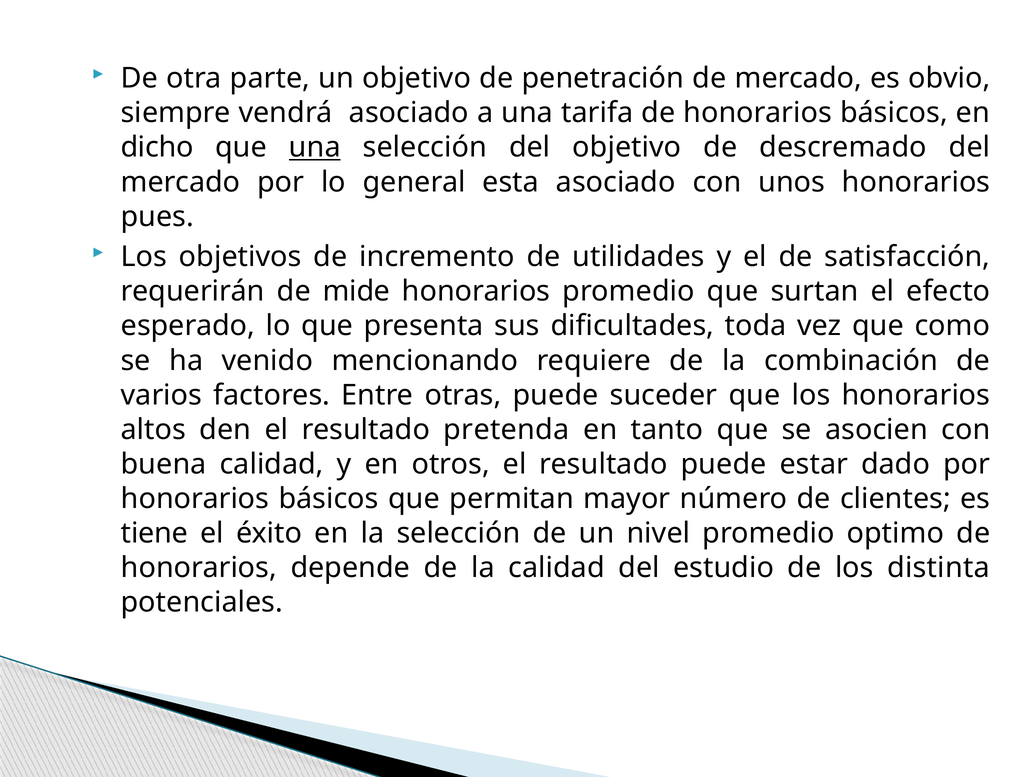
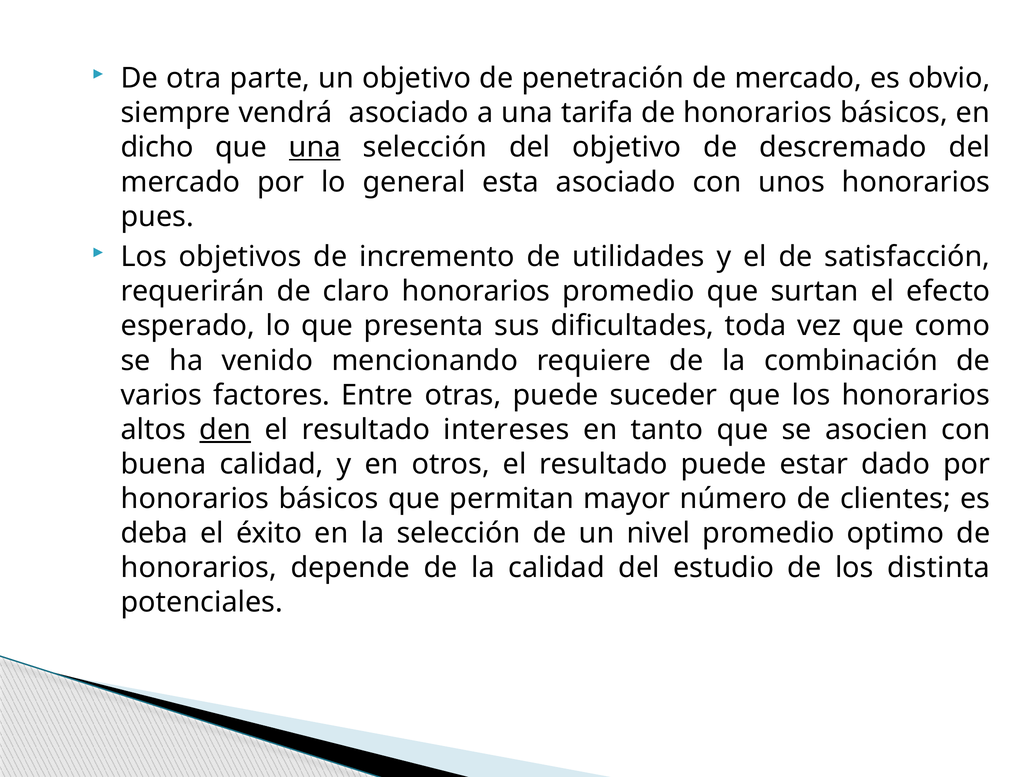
mide: mide -> claro (356, 291)
den underline: none -> present (225, 429)
pretenda: pretenda -> intereses (506, 429)
tiene: tiene -> deba (154, 533)
